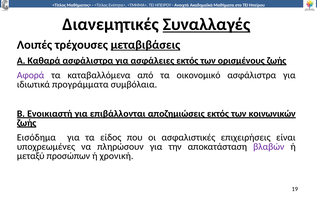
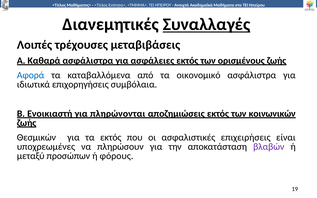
μεταβιβάσεις underline: present -> none (145, 45)
Αφορά colour: purple -> blue (31, 75)
προγράμματα: προγράμματα -> επιχορηγήσεις (80, 84)
επιβάλλονται: επιβάλλονται -> πληρώνονται (118, 114)
Εισόδημα: Εισόδημα -> Θεσμικών (36, 138)
τα είδος: είδος -> εκτός (111, 138)
χρονική: χρονική -> φόρους (117, 156)
